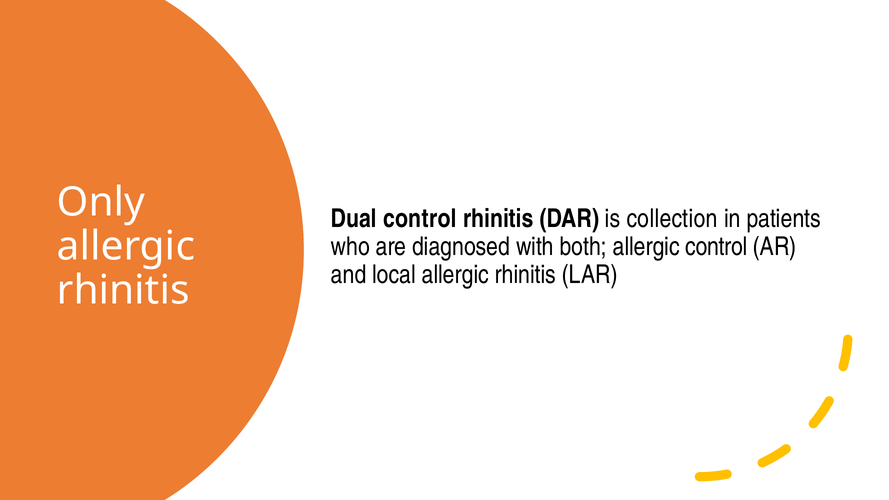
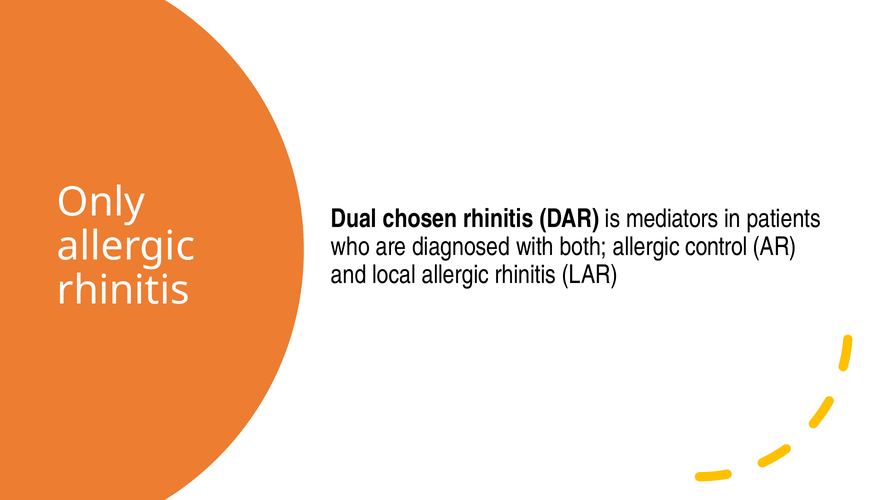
Dual control: control -> chosen (420, 219)
collection: collection -> mediators (672, 219)
